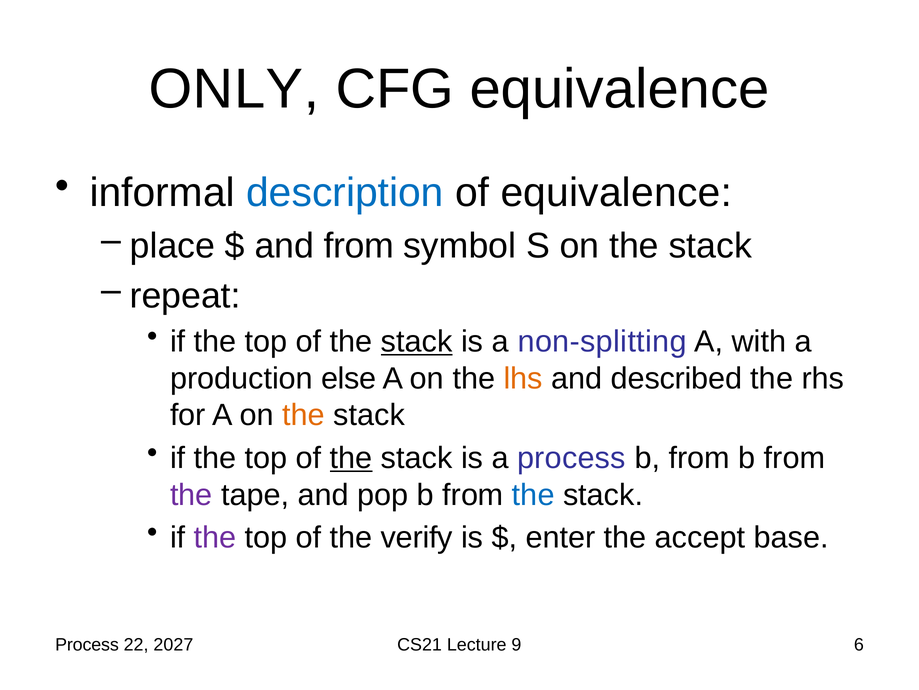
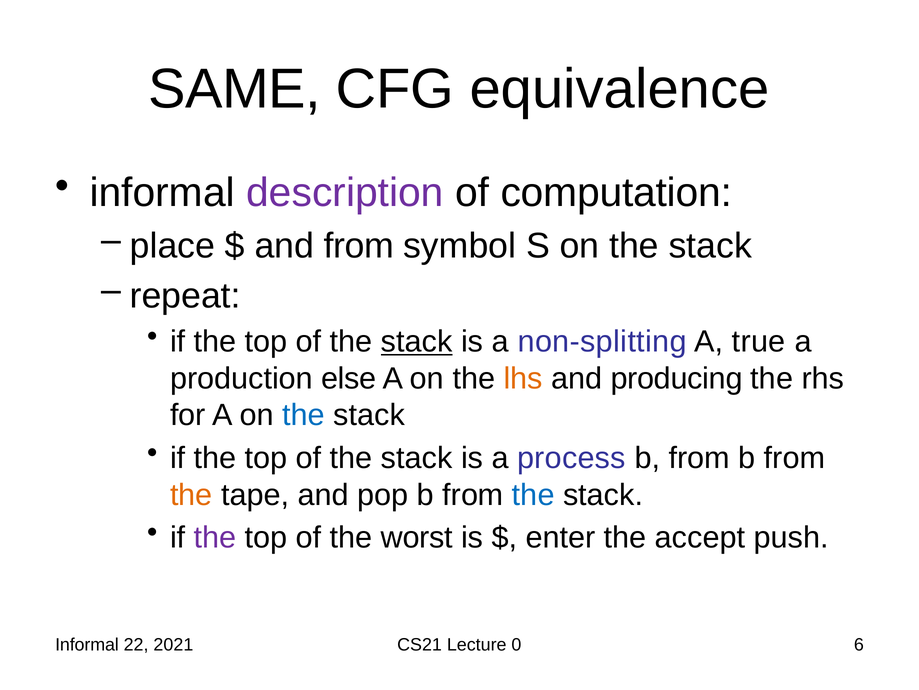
ONLY: ONLY -> SAME (235, 89)
description colour: blue -> purple (345, 193)
of equivalence: equivalence -> computation (616, 193)
with: with -> true (759, 341)
described: described -> producing (677, 378)
the colour: orange -> blue (304, 415)
the underline: present -> none (351, 458)
the colour: purple -> orange (191, 494)
verify: verify -> worst (417, 537)
base: base -> push (791, 537)
Process: Process -> Informal (87, 644)
2027: 2027 -> 2021 (173, 644)
9: 9 -> 0 (516, 644)
